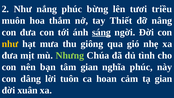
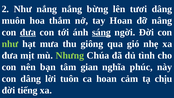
nắng phúc: phúc -> nắng (72, 9)
tươi triều: triều -> dâng (162, 9)
tay Thiết: Thiết -> Hoan (121, 21)
đưa underline: none -> present (28, 32)
như colour: yellow -> light green (10, 44)
tạ gian: gian -> chịu (163, 79)
xuân: xuân -> tiếng (28, 90)
